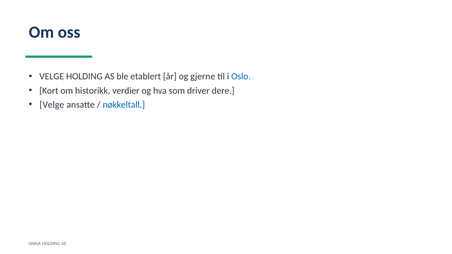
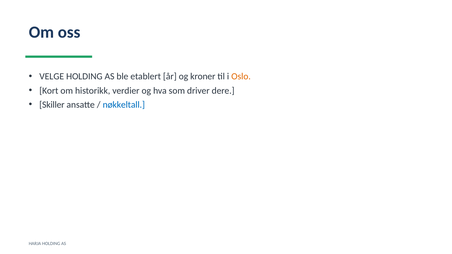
gjerne: gjerne -> kroner (203, 77)
Oslo colour: blue -> orange (241, 77)
Velge: Velge -> Skiller (52, 105)
